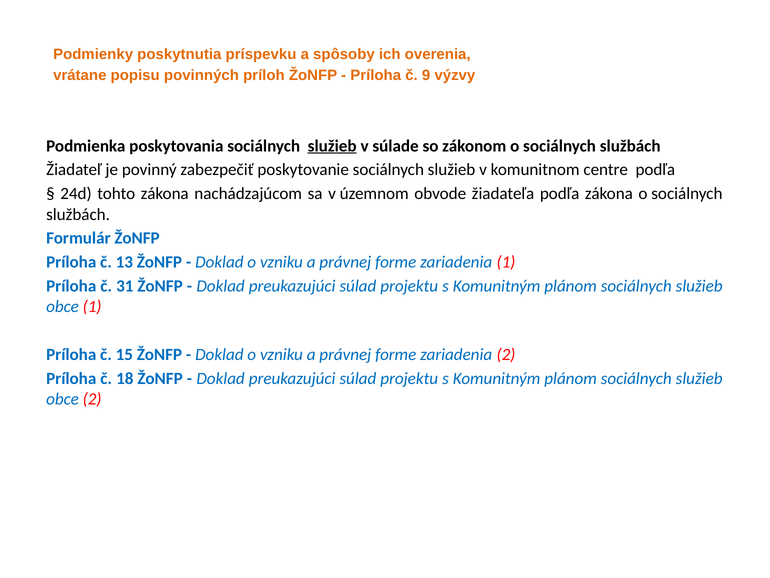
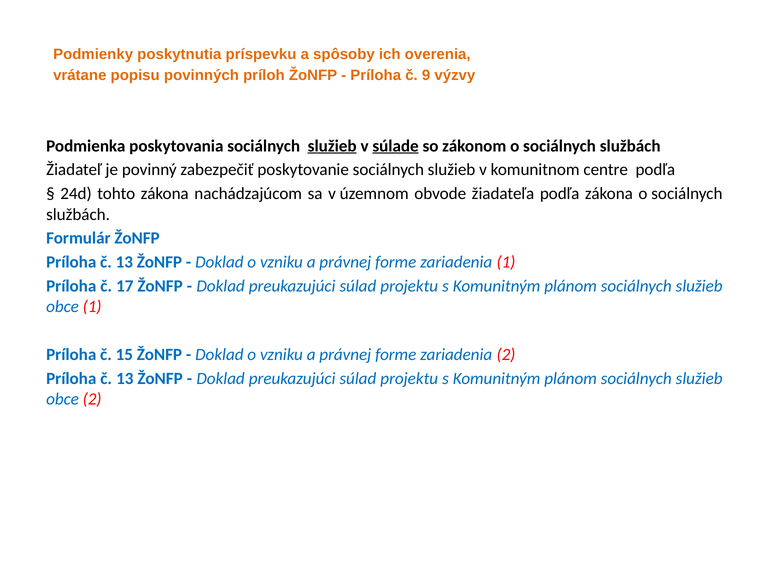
súlade underline: none -> present (396, 146)
31: 31 -> 17 (125, 286)
18: 18 -> 13 (125, 378)
